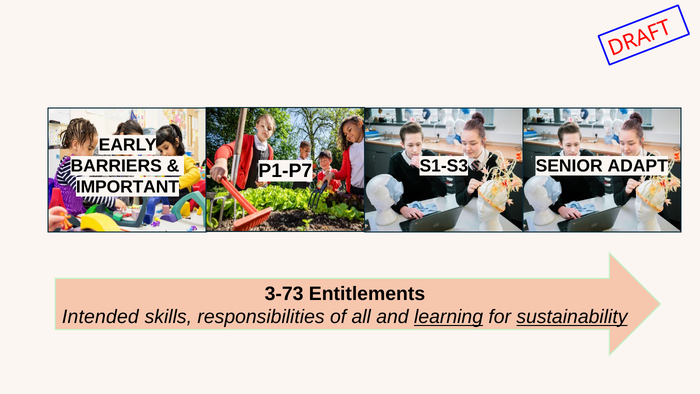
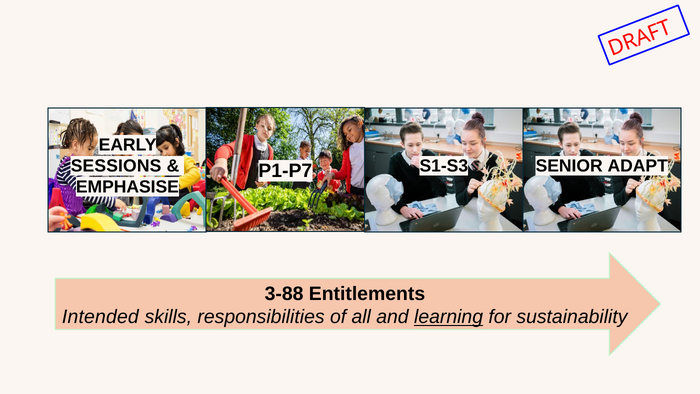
BARRIERS: BARRIERS -> SESSIONS (116, 166)
IMPORTANT: IMPORTANT -> EMPHASISE (127, 187)
3-73: 3-73 -> 3-88 (284, 294)
sustainability underline: present -> none (572, 317)
